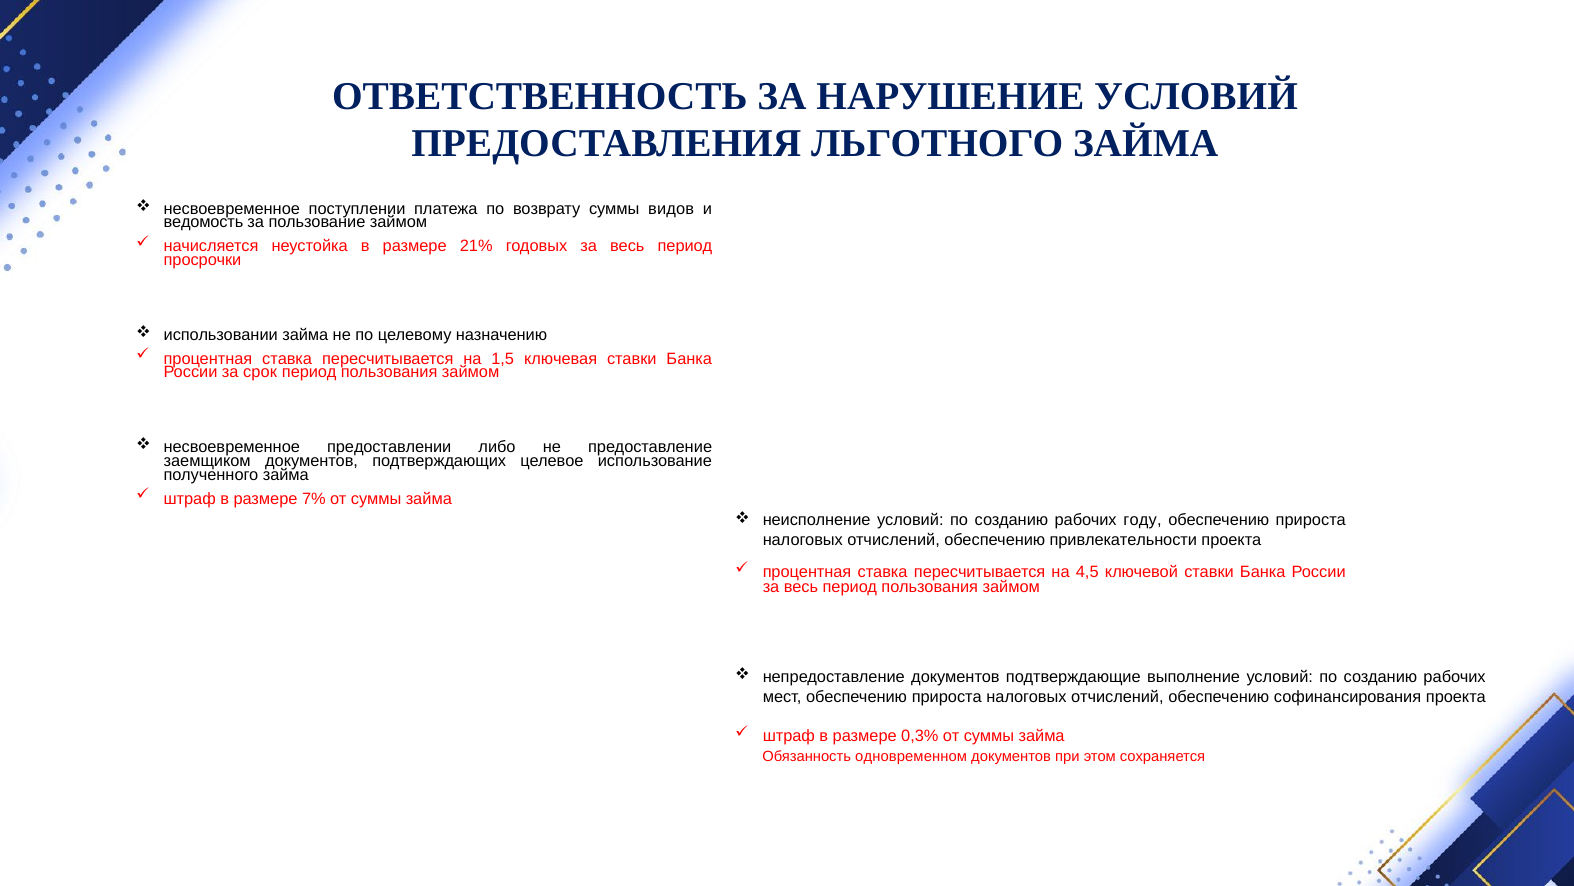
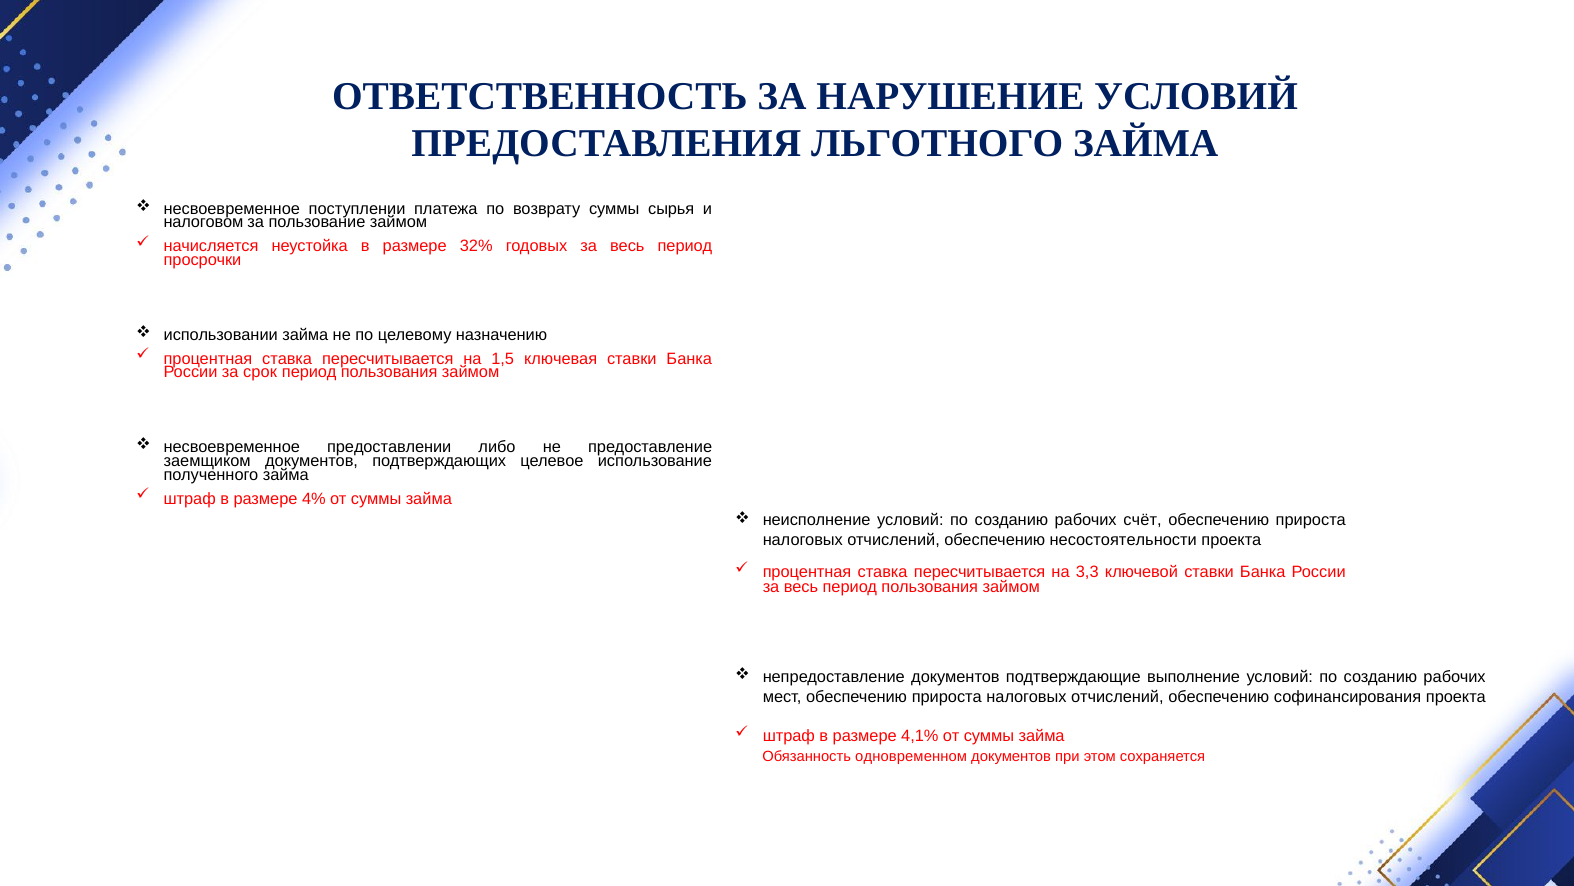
видов: видов -> сырья (671, 209)
ведомость: ведомость -> налоговом (203, 222)
21%: 21% -> 32% (476, 246)
7%: 7% -> 4% (314, 498)
году: году -> счёт (1143, 520)
привлекательности: привлекательности -> несостоятельности (1123, 540)
4,5: 4,5 -> 3,3 (1087, 571)
0,3%: 0,3% -> 4,1% (920, 736)
